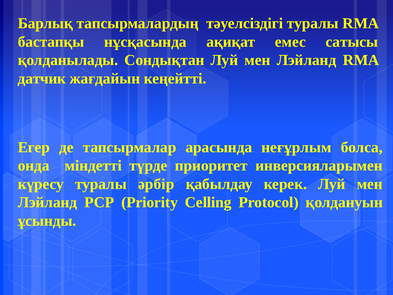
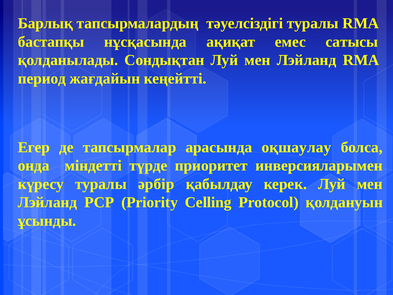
датчик: датчик -> период (42, 78)
неғұрлым: неғұрлым -> оқшаулау (296, 147)
